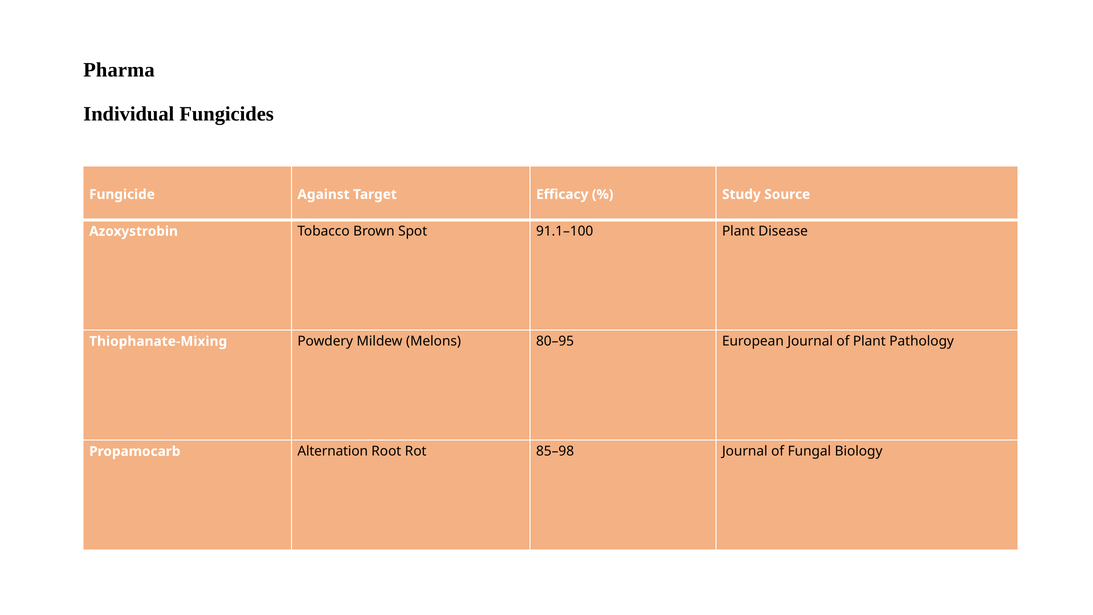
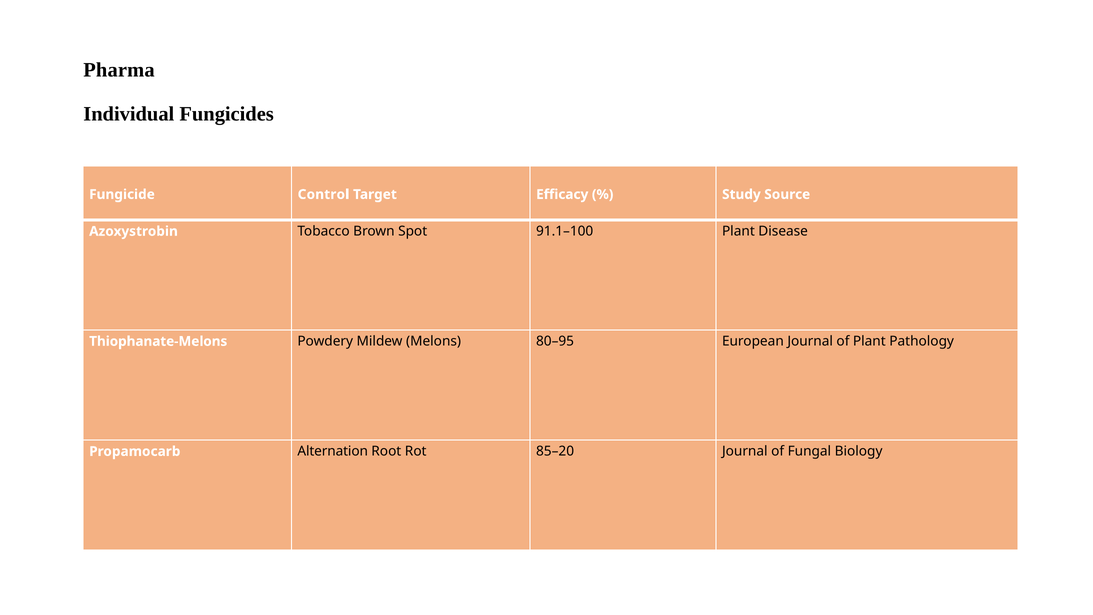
Against: Against -> Control (323, 194)
Thiophanate-Mixing: Thiophanate-Mixing -> Thiophanate-Melons (158, 341)
85–98: 85–98 -> 85–20 (555, 451)
